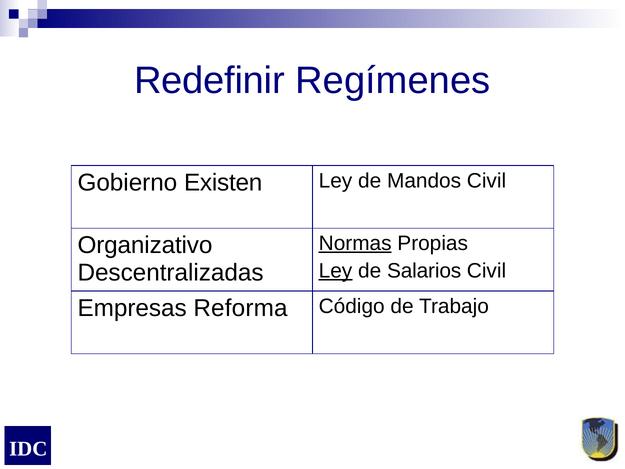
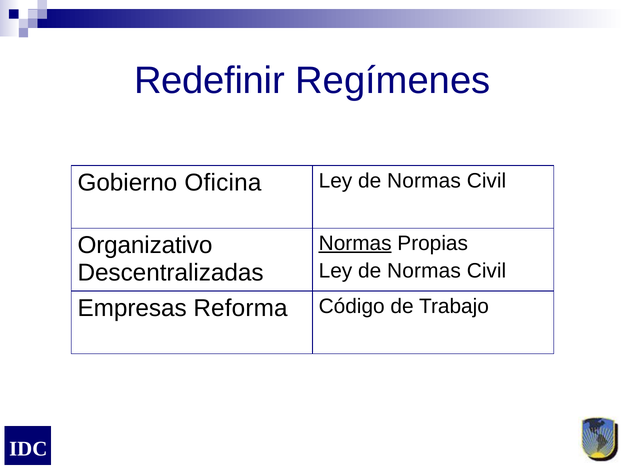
Existen: Existen -> Oficina (223, 183)
Mandos: Mandos -> Normas (424, 181)
Ley underline: present -> none (336, 271)
Salarios: Salarios -> Normas (424, 271)
